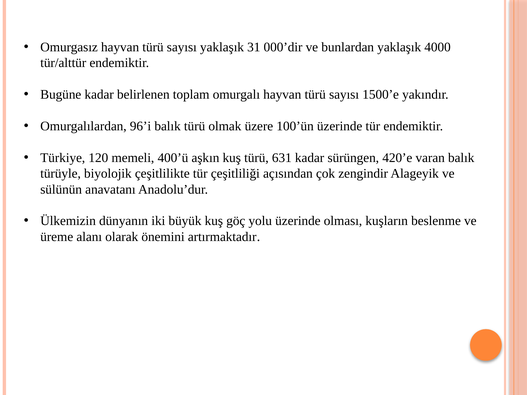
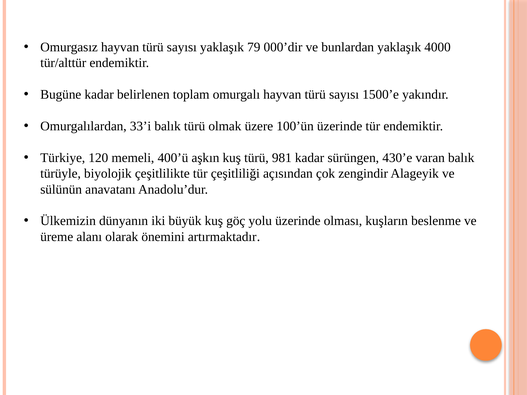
31: 31 -> 79 (254, 47)
96’i: 96’i -> 33’i (140, 126)
631: 631 -> 981 (282, 158)
420’e: 420’e -> 430’e (397, 158)
